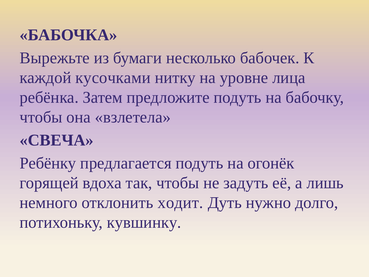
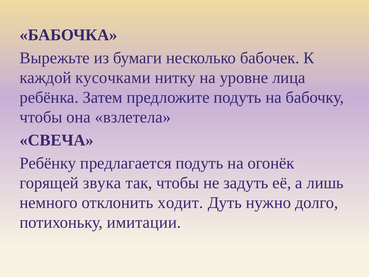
вдоха: вдоха -> звука (102, 183)
кувшинку: кувшинку -> имитации (144, 222)
